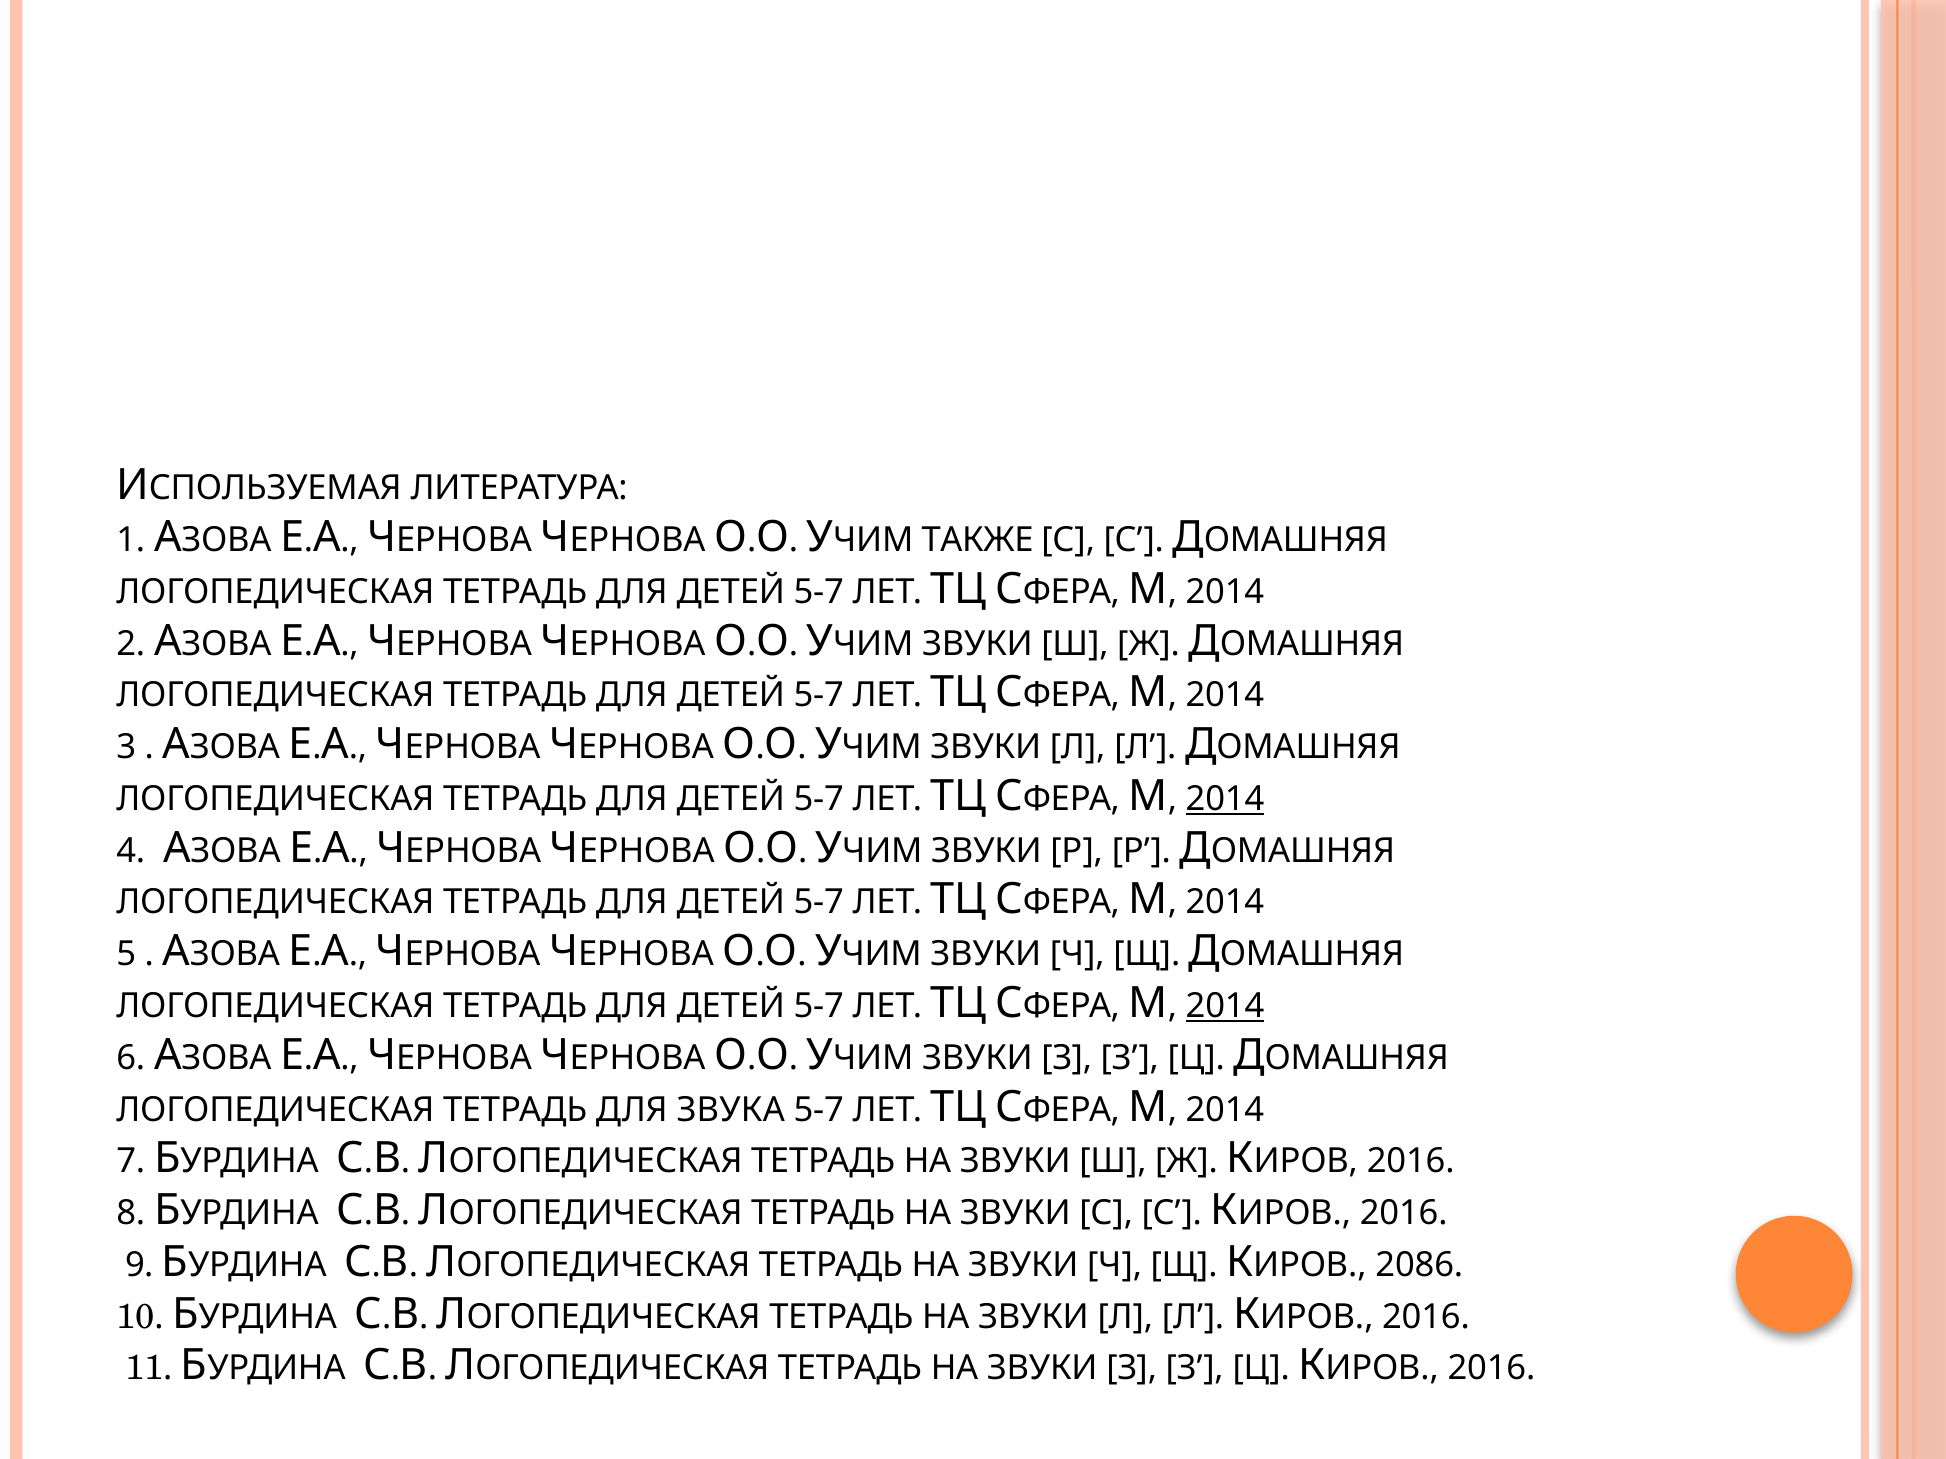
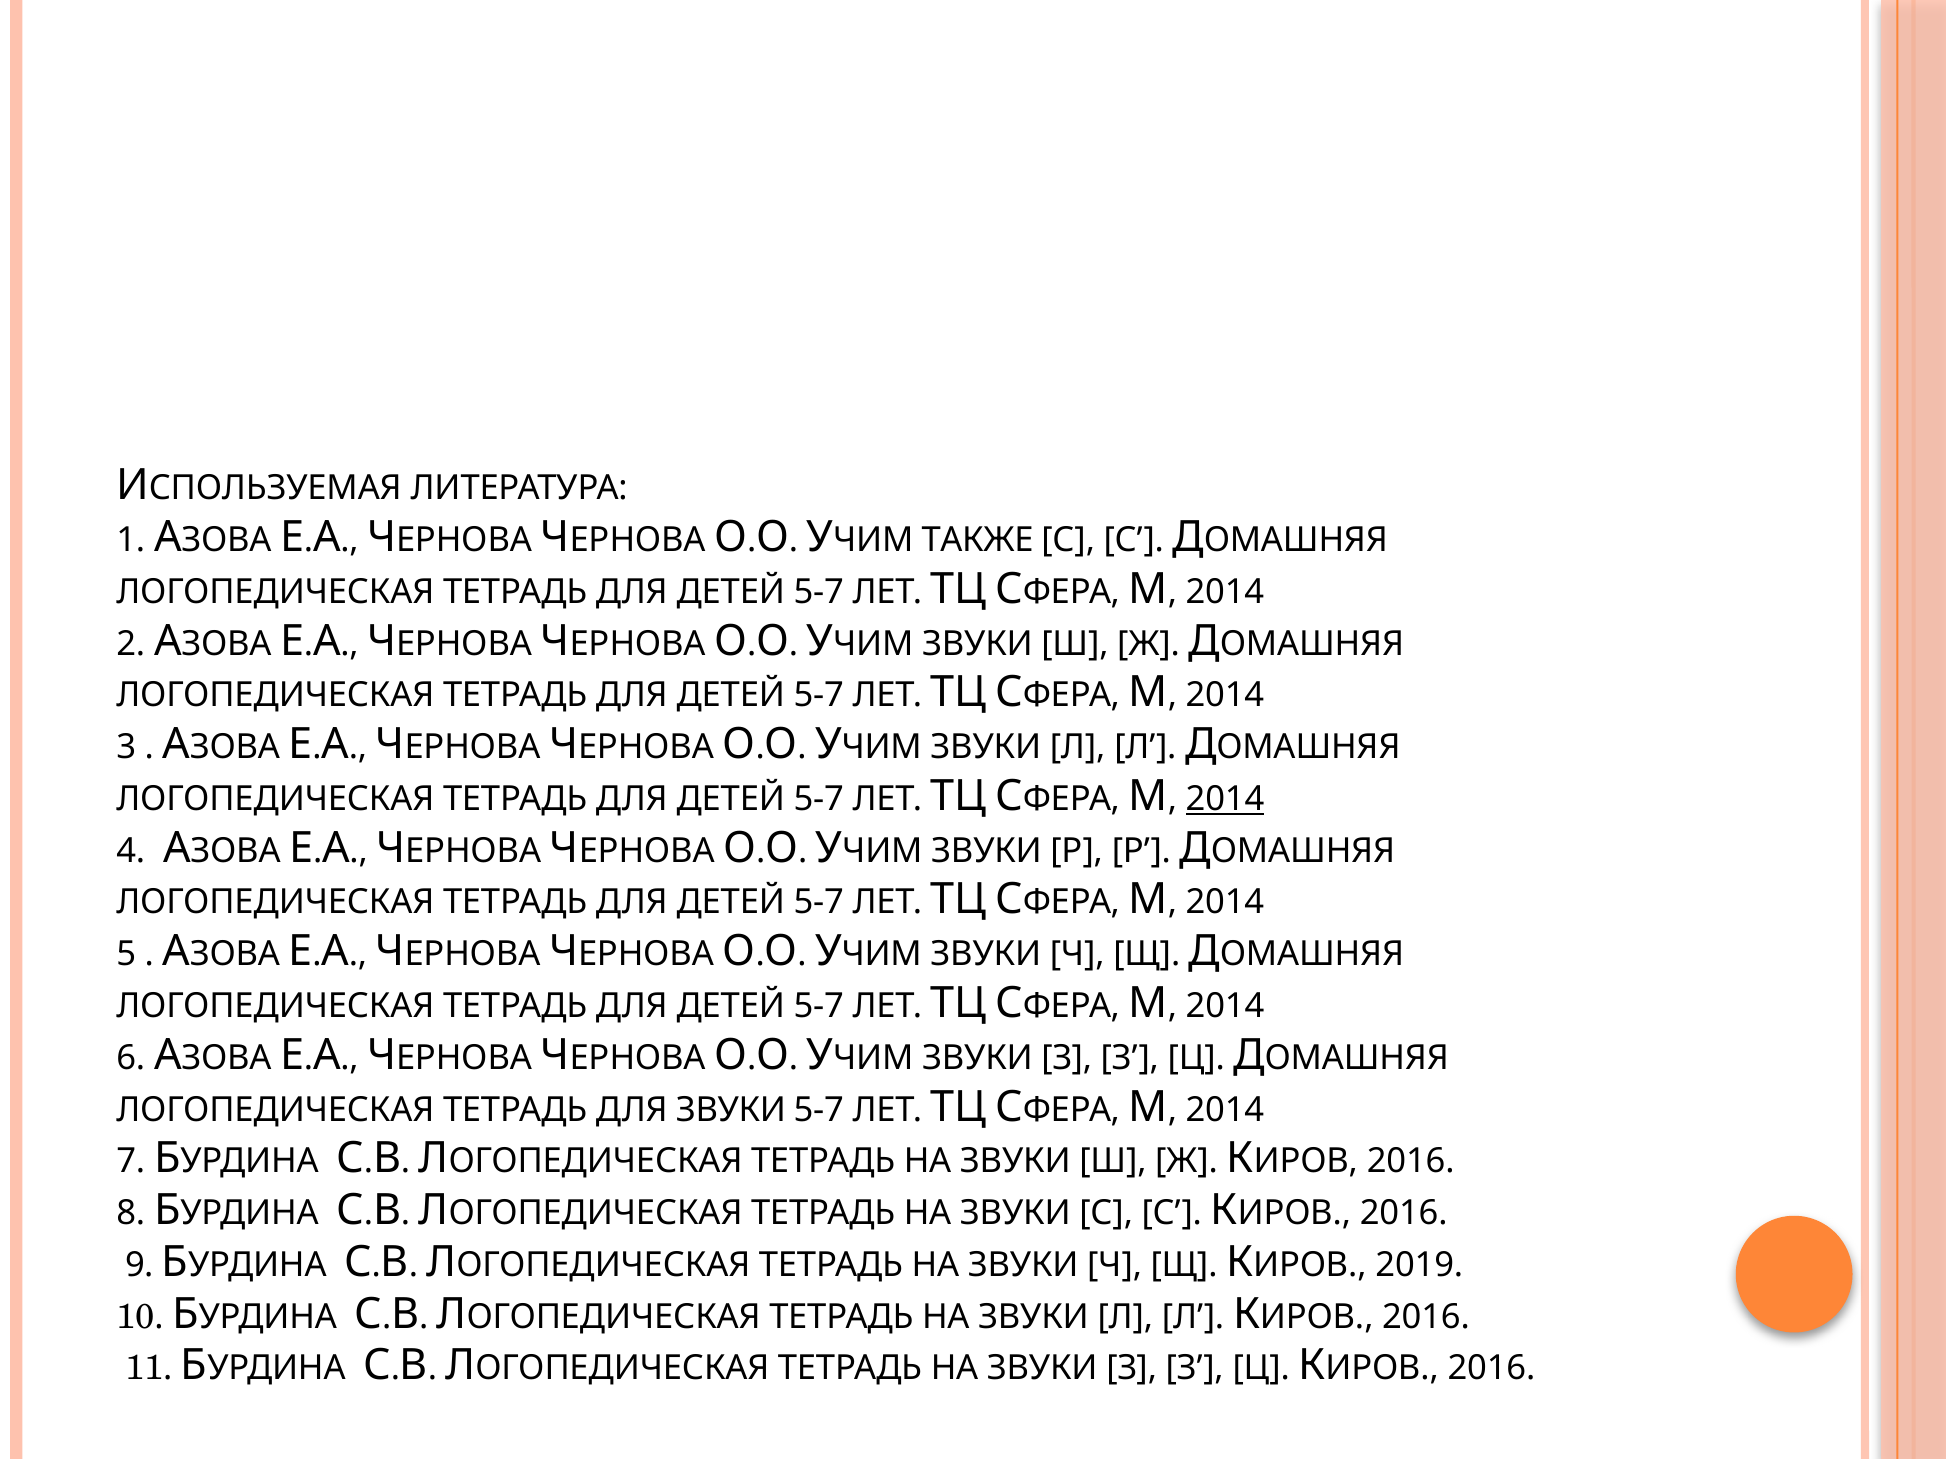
2014 underline: present -> none (1225, 1006)
ДЛЯ ЗВУКА: ЗВУКА -> ЗВУКИ (731, 1110)
2086: 2086 -> 2019 (1419, 1265)
